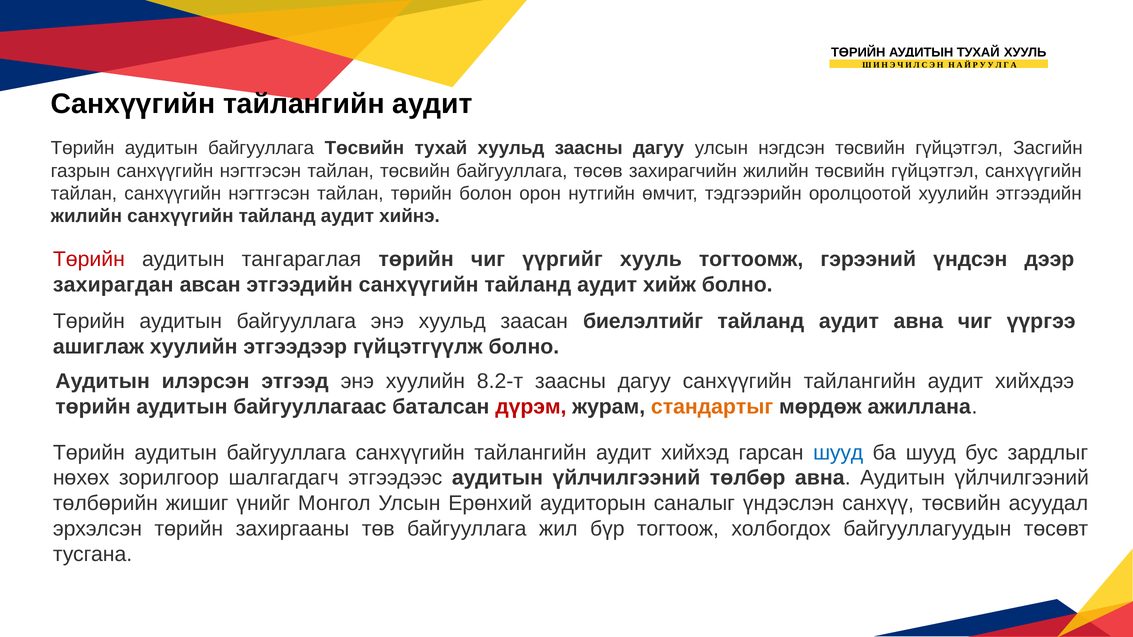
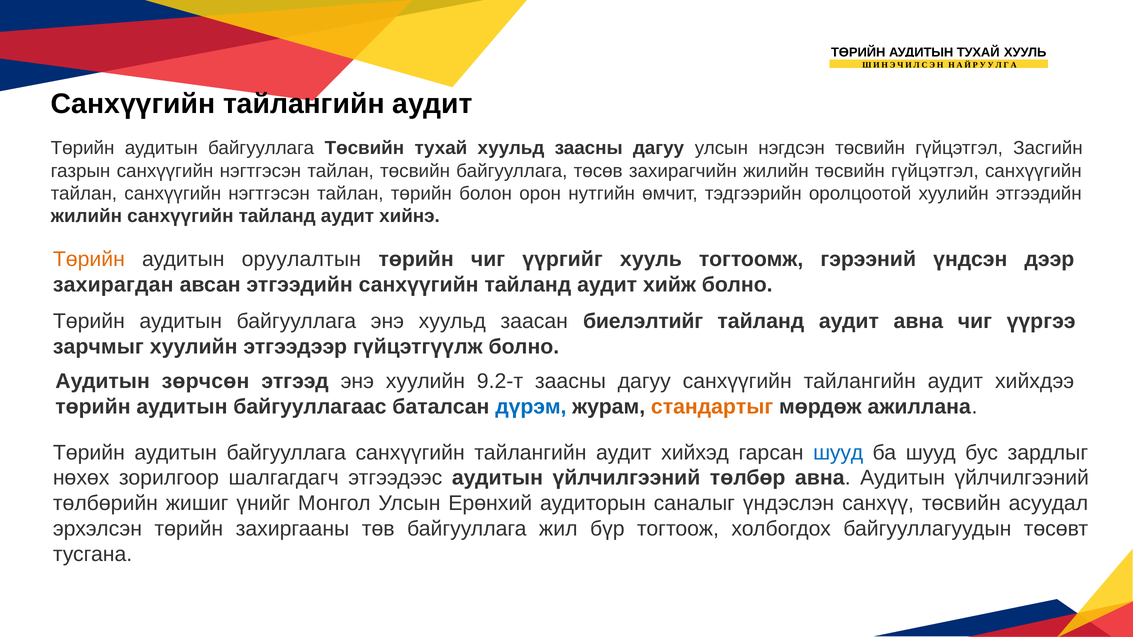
Төрийн colour: red -> orange (89, 260)
тангараглая: тангараглая -> оруулалтын (301, 260)
ашиглаж: ашиглаж -> зарчмыг (98, 347)
илэрсэн: илэрсэн -> зөрчсөн (206, 381)
8.2-т: 8.2-т -> 9.2-т (500, 381)
дүрэм colour: red -> blue (531, 407)
